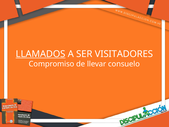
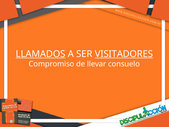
VISITADORES underline: none -> present (124, 54)
